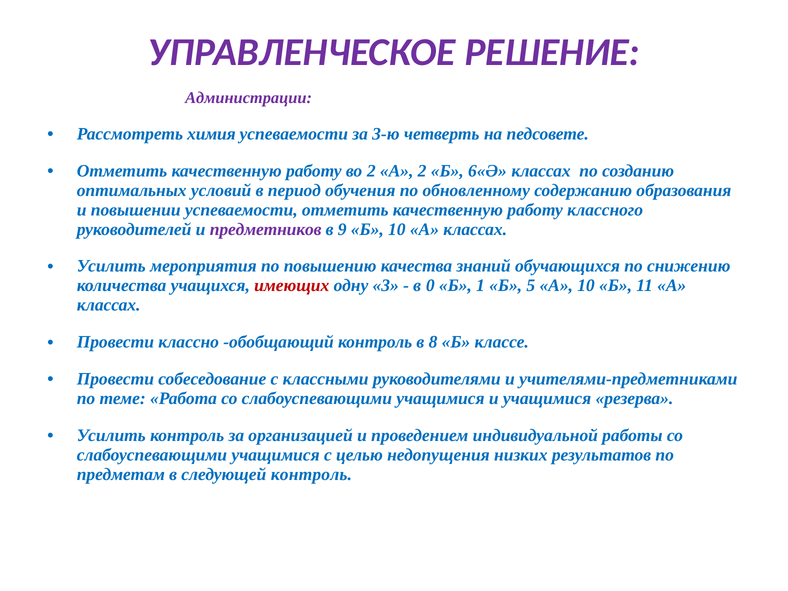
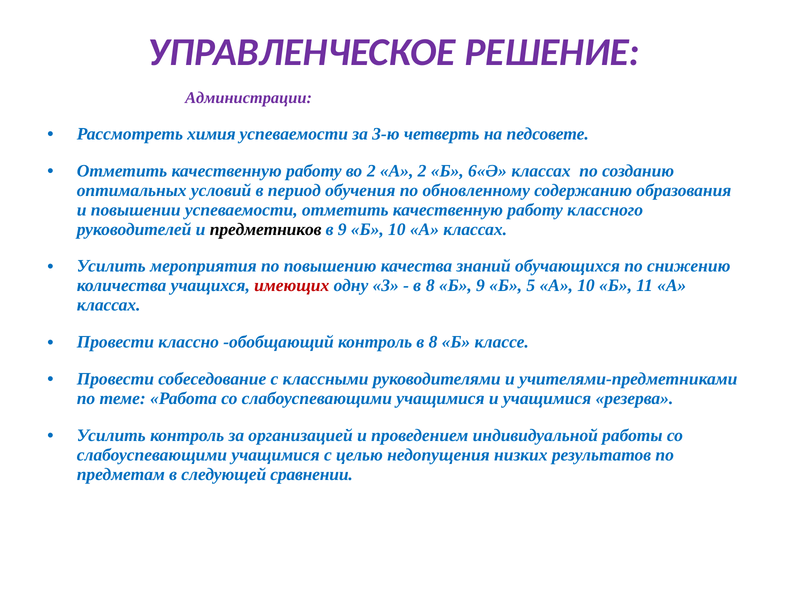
предметников colour: purple -> black (266, 229)
0: 0 -> 8 (430, 286)
Б 1: 1 -> 9 (480, 286)
следующей контроль: контроль -> сравнении (312, 474)
